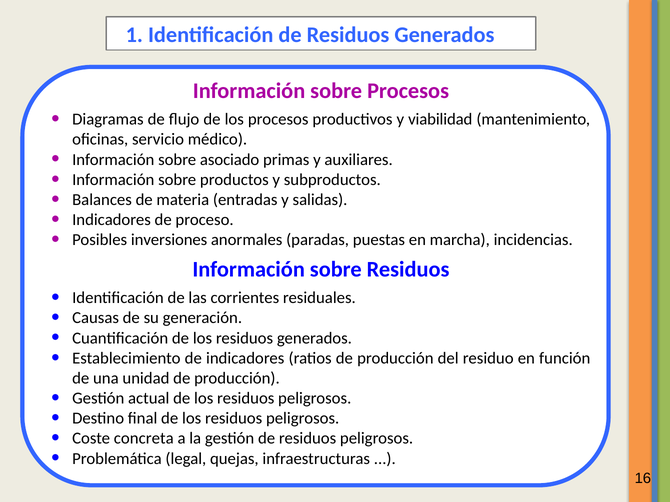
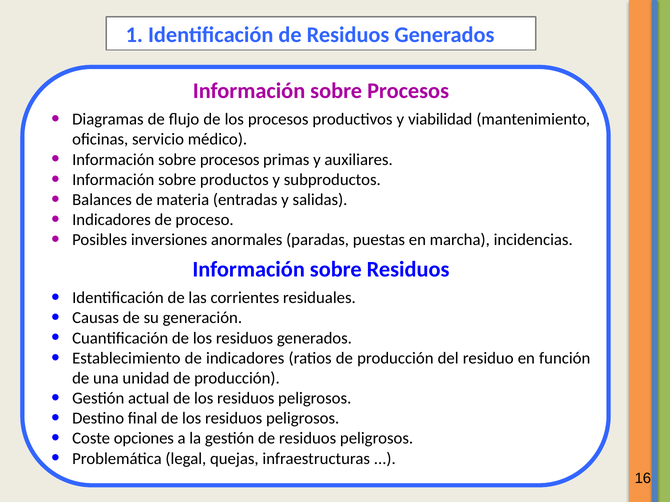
asociado: asociado -> procesos (230, 160)
concreta: concreta -> opciones (144, 439)
